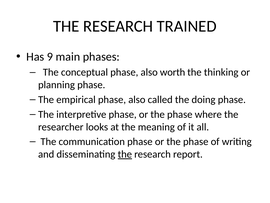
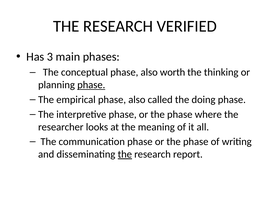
TRAINED: TRAINED -> VERIFIED (187, 26)
9: 9 -> 3 (50, 57)
phase underline: none -> present (91, 85)
